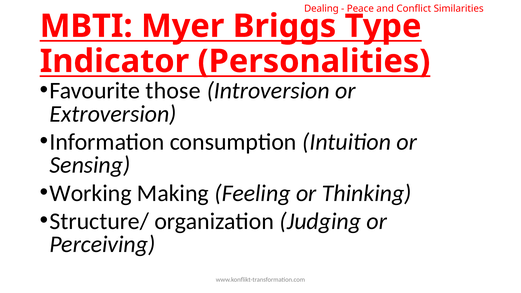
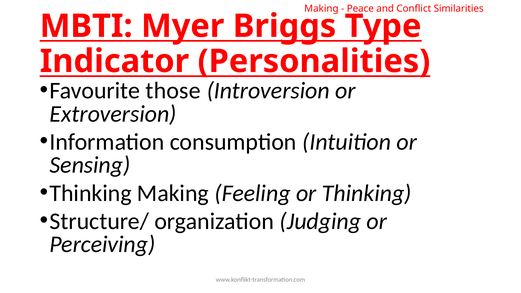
Dealing: Dealing -> Making (321, 8)
Working: Working -> Thinking (91, 193)
